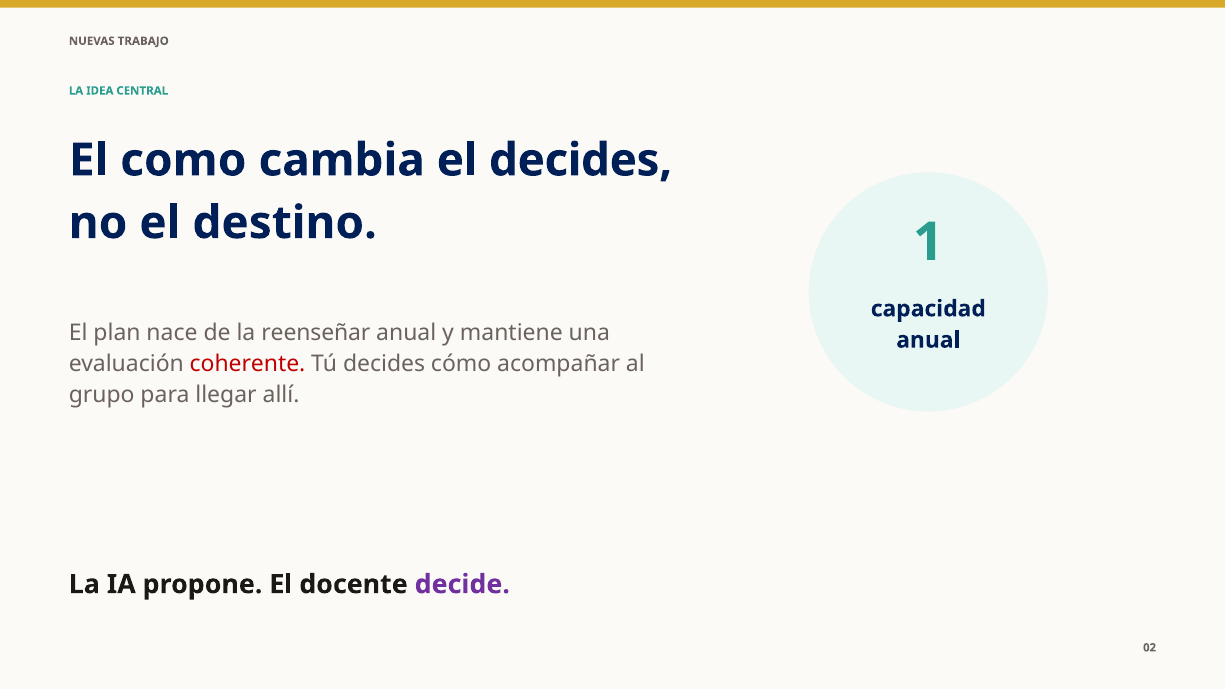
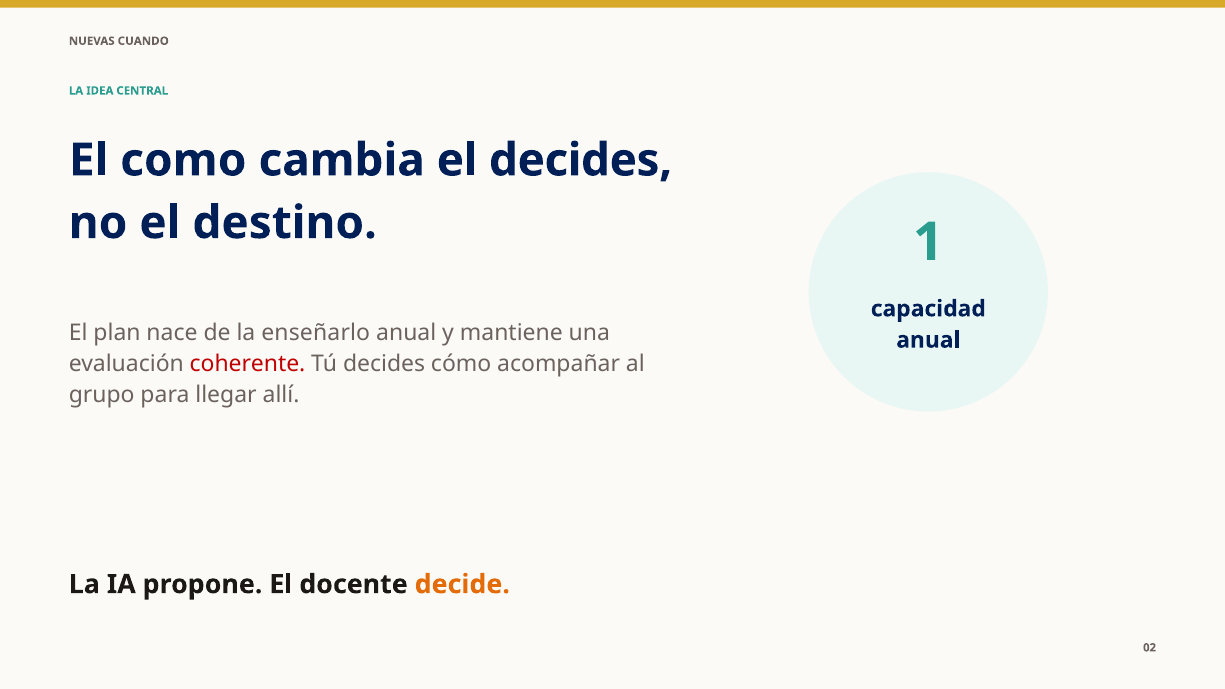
TRABAJO: TRABAJO -> CUANDO (143, 41)
reenseñar: reenseñar -> enseñarlo (316, 333)
decide colour: purple -> orange (462, 584)
